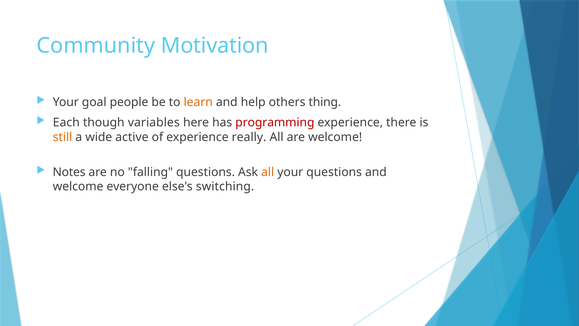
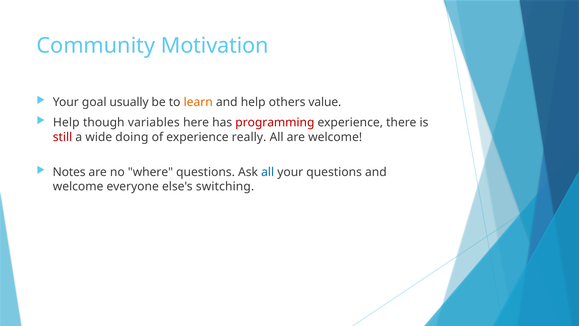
people: people -> usually (129, 102)
thing: thing -> value (325, 102)
Each: Each -> Help (66, 122)
still colour: orange -> red (63, 137)
active: active -> doing (132, 137)
falling: falling -> where (150, 172)
all colour: orange -> blue (268, 172)
